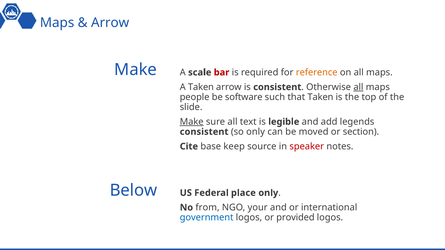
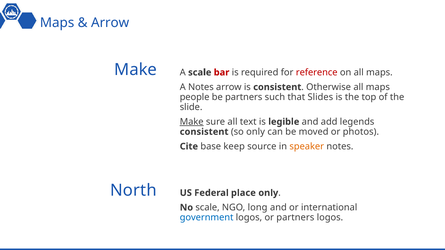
reference colour: orange -> red (317, 73)
A Taken: Taken -> Notes (201, 87)
all underline: present -> none (358, 87)
be software: software -> partners (244, 97)
that Taken: Taken -> Slides (320, 97)
section: section -> photos (361, 132)
speaker colour: red -> orange (307, 147)
Below: Below -> North (133, 190)
No from: from -> scale (208, 208)
your: your -> long (258, 208)
or provided: provided -> partners (295, 218)
